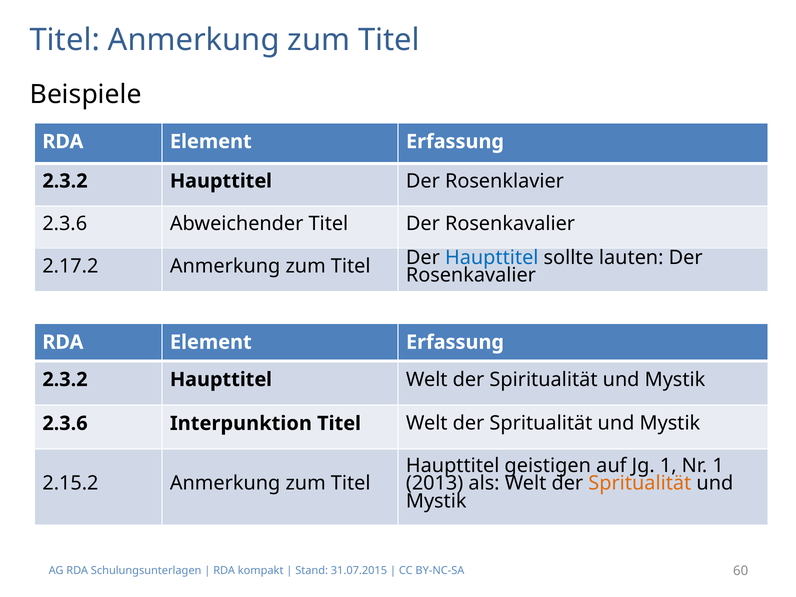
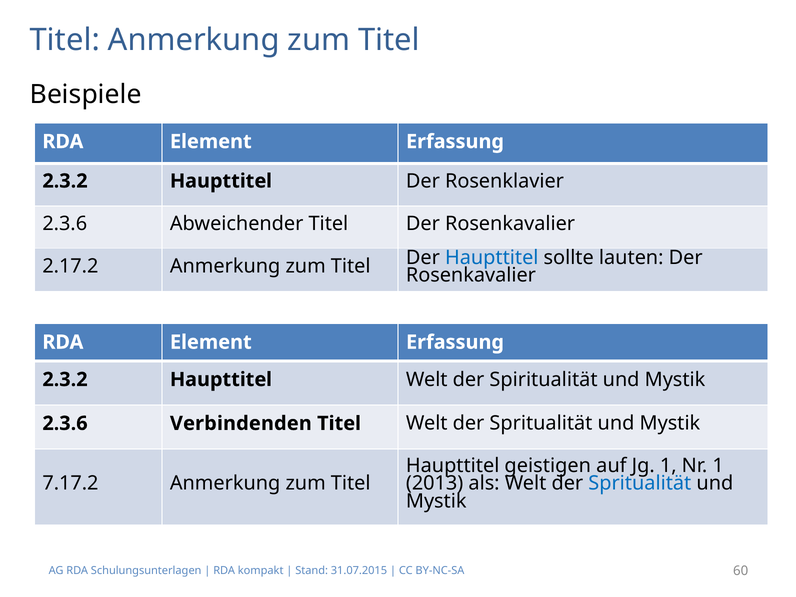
Interpunktion: Interpunktion -> Verbindenden (241, 423)
2.15.2: 2.15.2 -> 7.17.2 (70, 483)
Spritualität colour: orange -> blue (640, 483)
